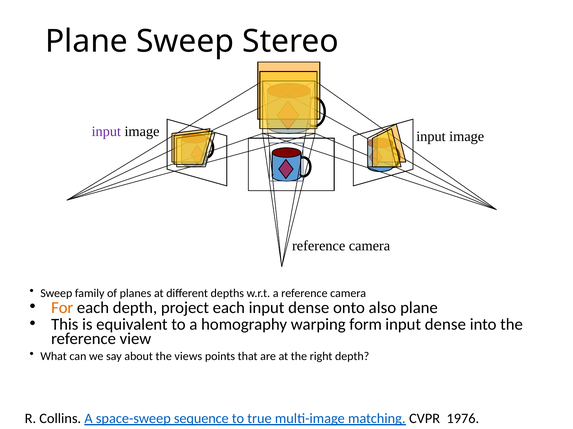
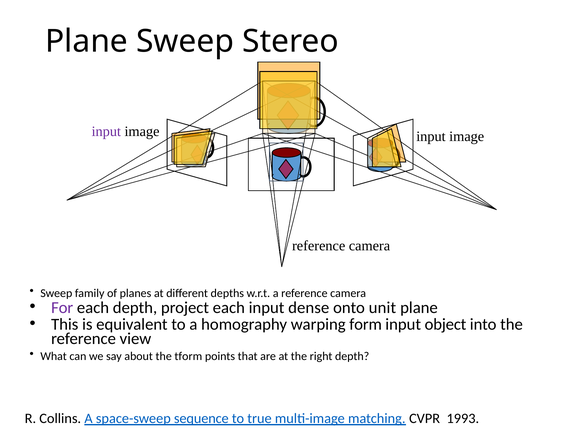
For colour: orange -> purple (62, 308)
also: also -> unit (382, 308)
dense: dense -> object (445, 325)
views: views -> tform (188, 357)
1976: 1976 -> 1993 (463, 419)
